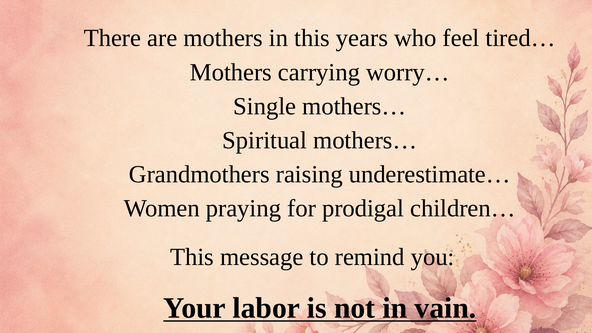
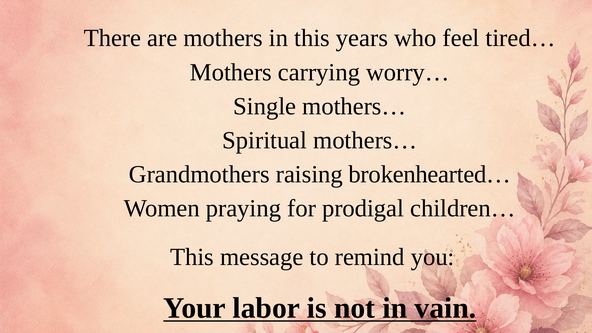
underestimate…: underestimate… -> brokenhearted… (430, 174)
